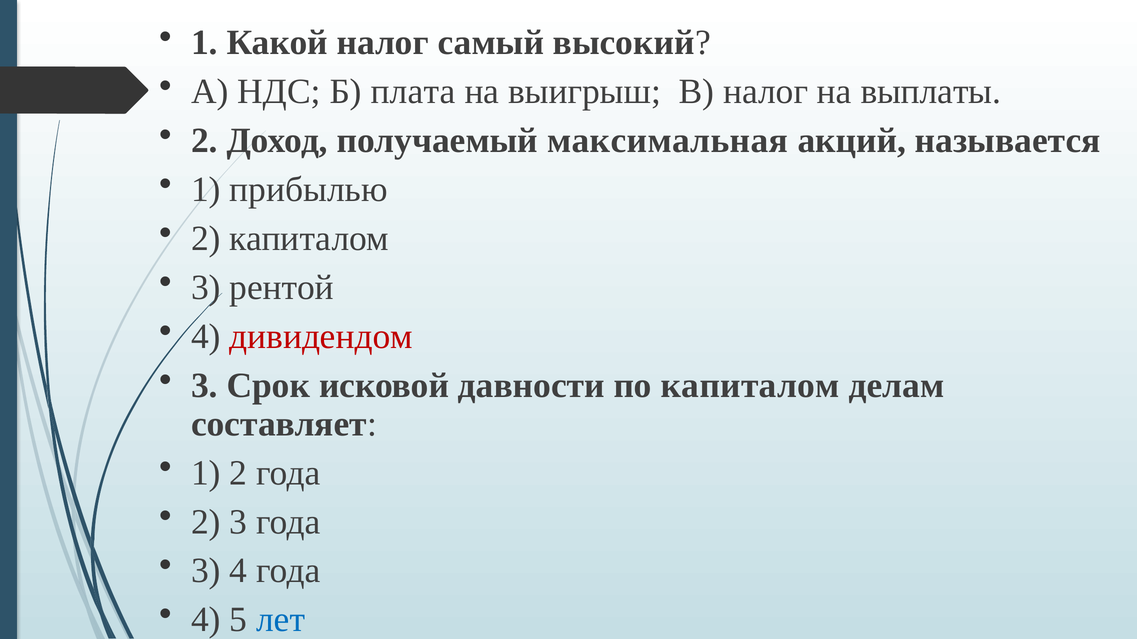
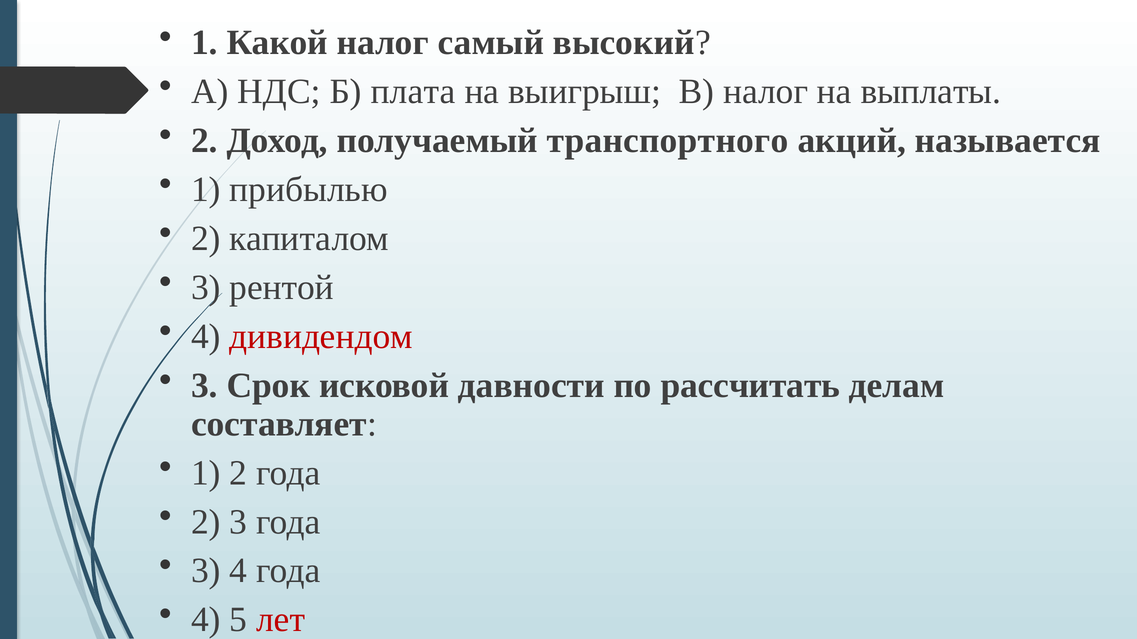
максимальная: максимальная -> транспортного (668, 141)
по капиталом: капиталом -> рассчитать (750, 386)
лет colour: blue -> red (281, 620)
